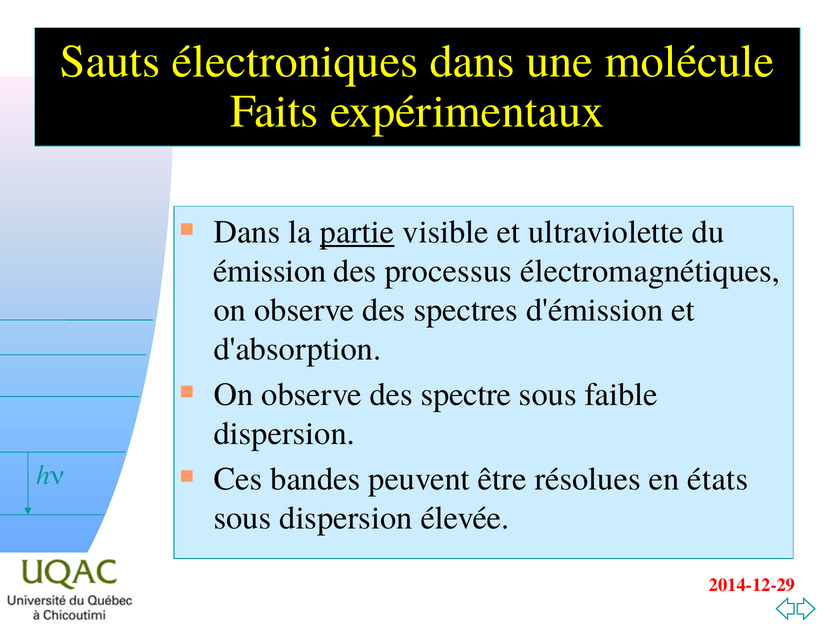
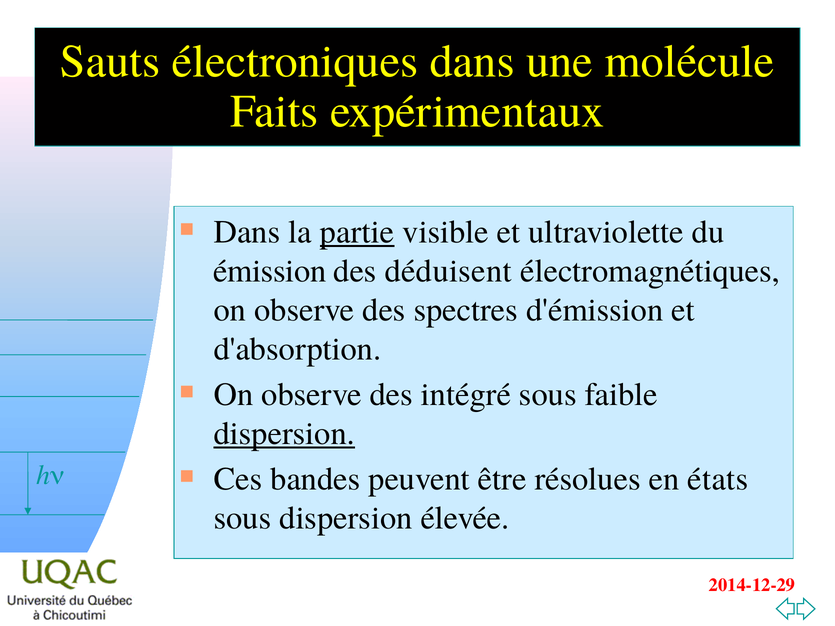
processus: processus -> déduisent (448, 271)
spectre: spectre -> intégré (466, 395)
dispersion underline: none -> present (284, 434)
